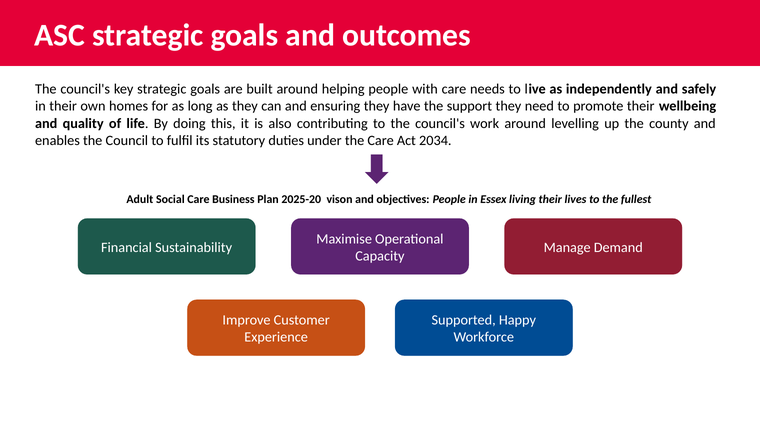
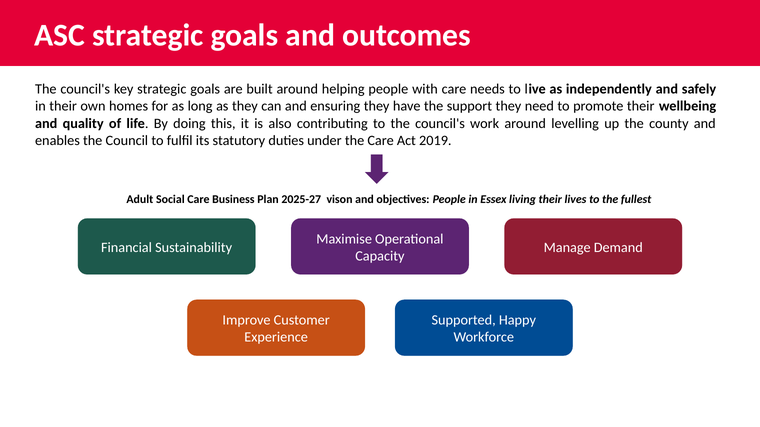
2034: 2034 -> 2019 (435, 141)
2025-20: 2025-20 -> 2025-27 (301, 200)
